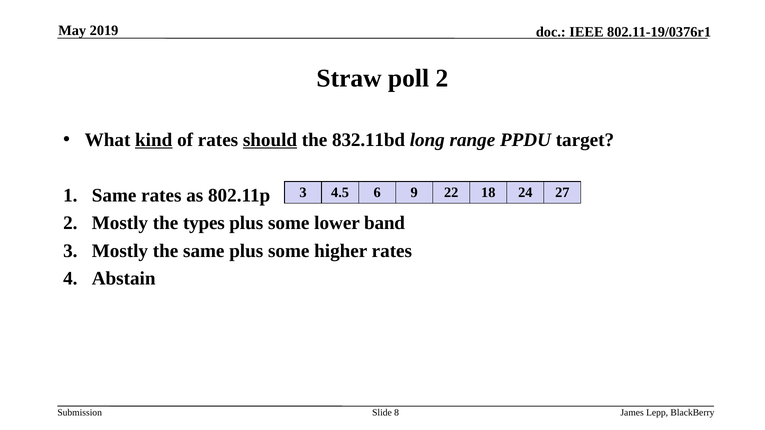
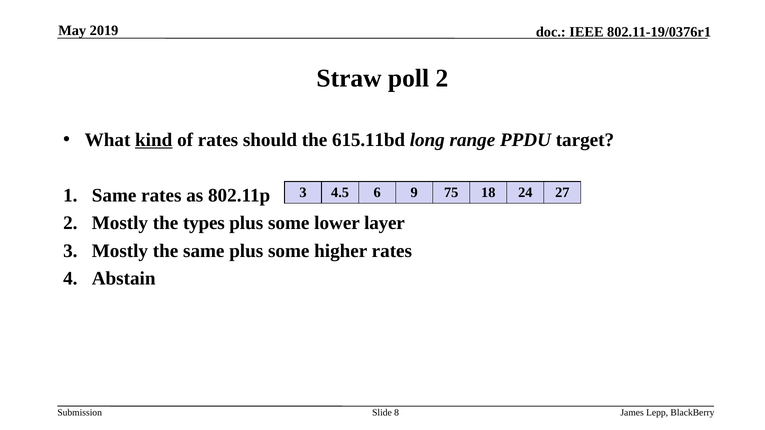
should underline: present -> none (270, 140)
832.11bd: 832.11bd -> 615.11bd (369, 140)
22: 22 -> 75 (451, 193)
band: band -> layer (385, 223)
